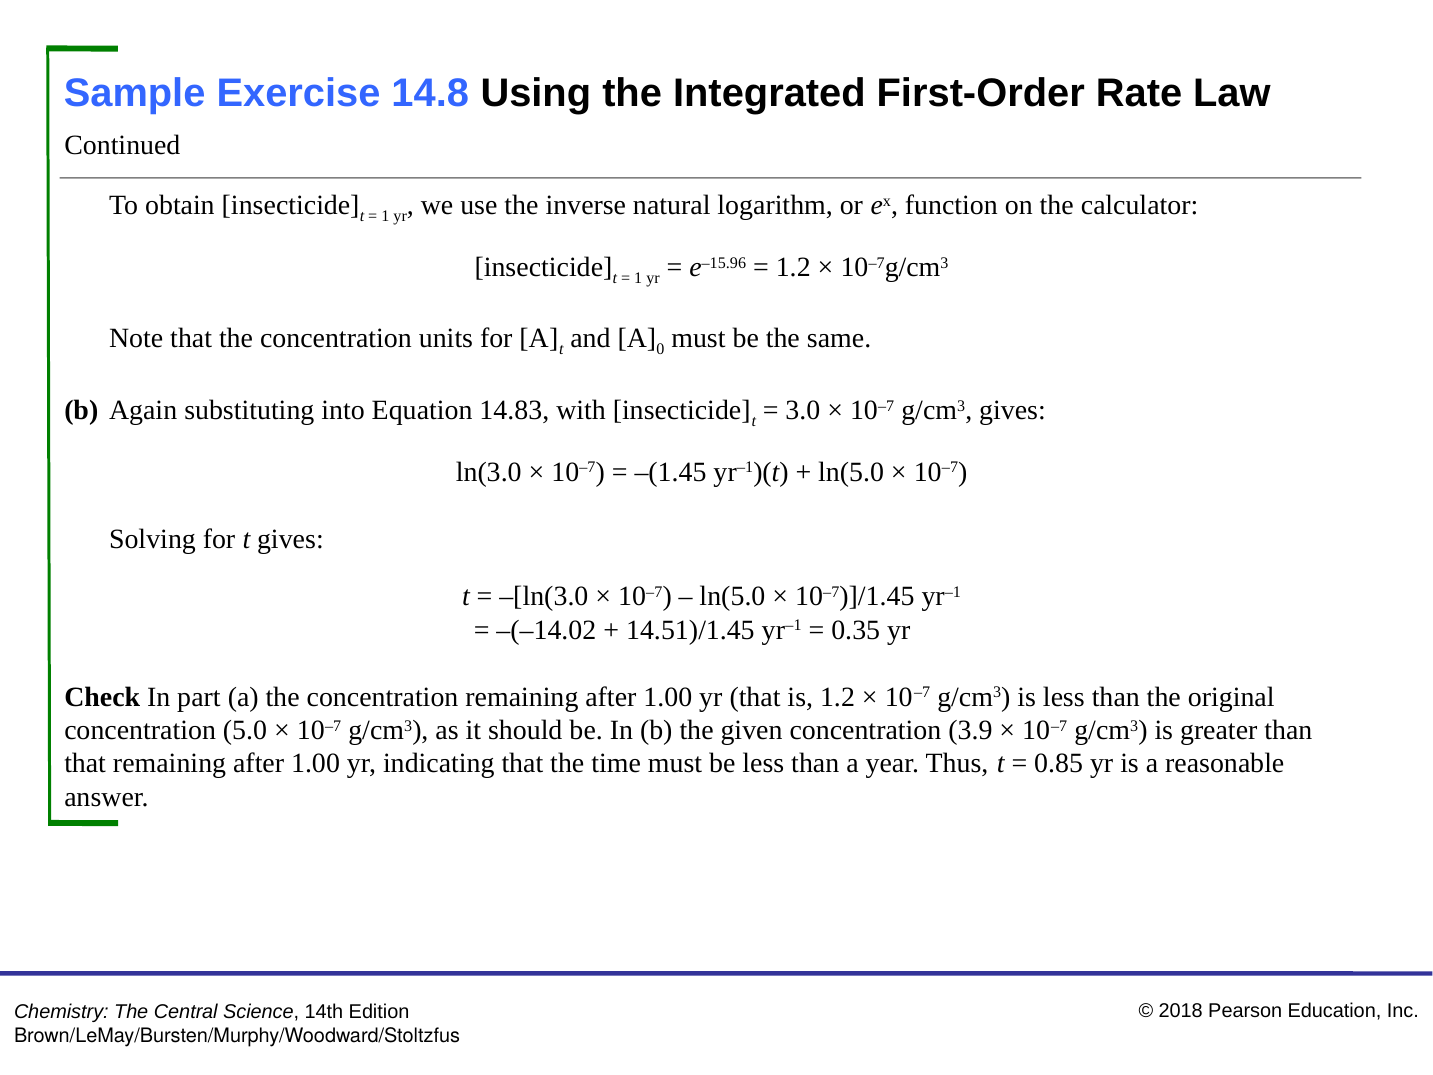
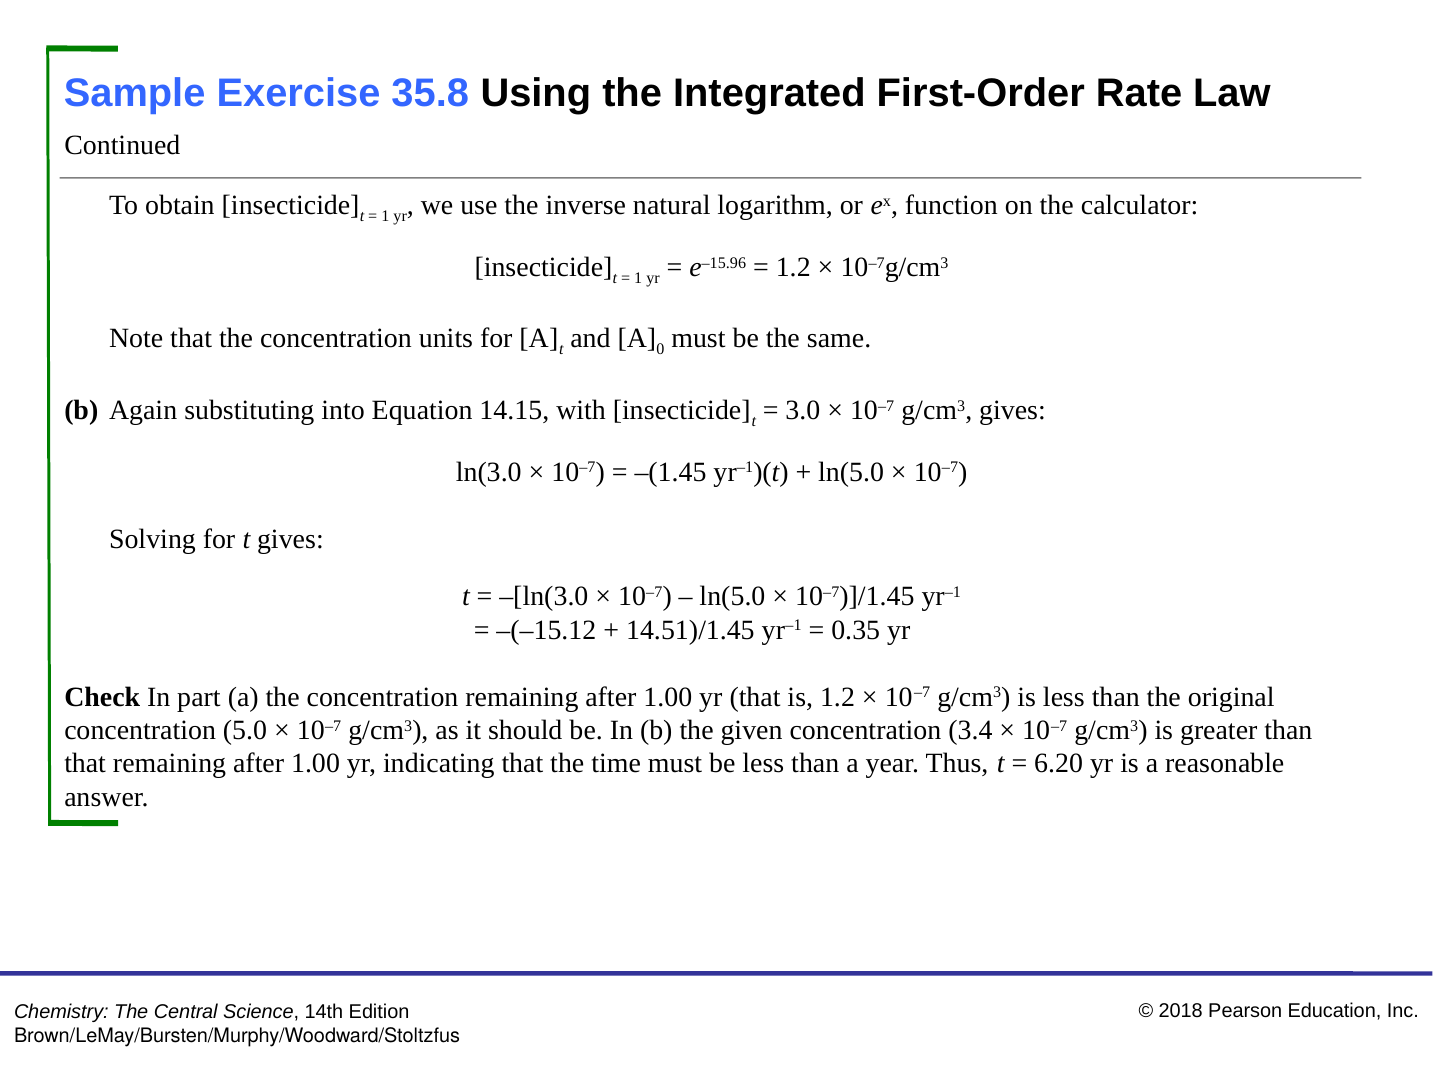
14.8: 14.8 -> 35.8 (430, 93)
14.83: 14.83 -> 14.15 (514, 410)
–(–14.02: –(–14.02 -> –(–15.12 (546, 630)
3.9: 3.9 -> 3.4 (970, 730)
0.85: 0.85 -> 6.20 (1059, 764)
